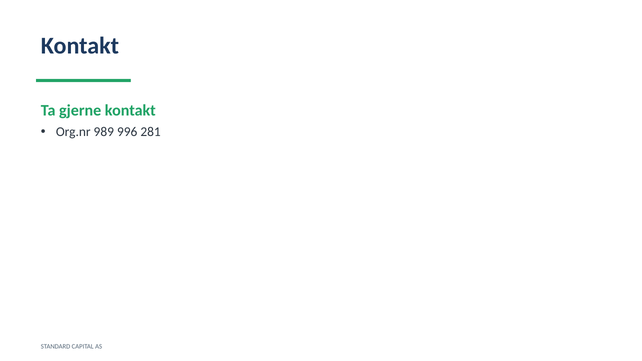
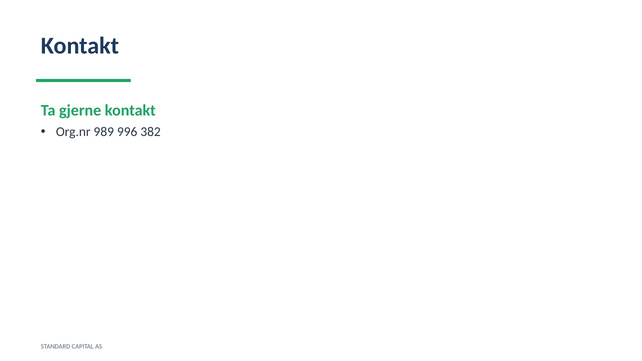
281: 281 -> 382 (151, 132)
